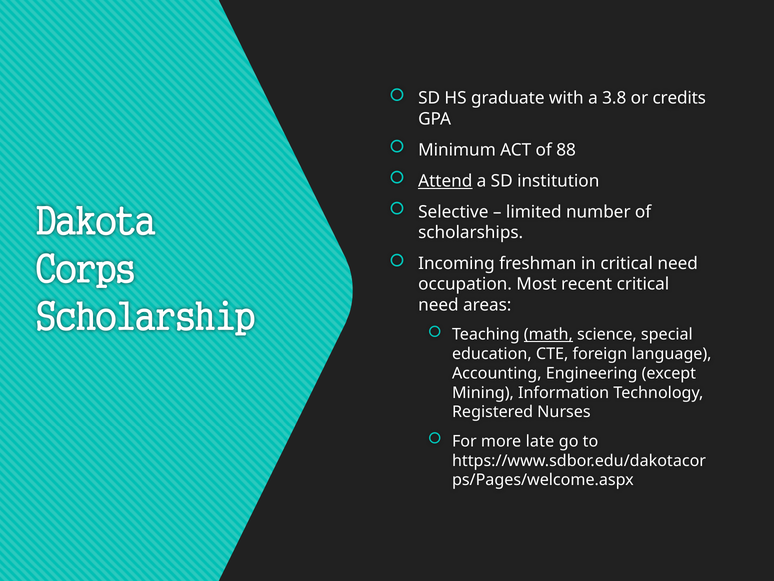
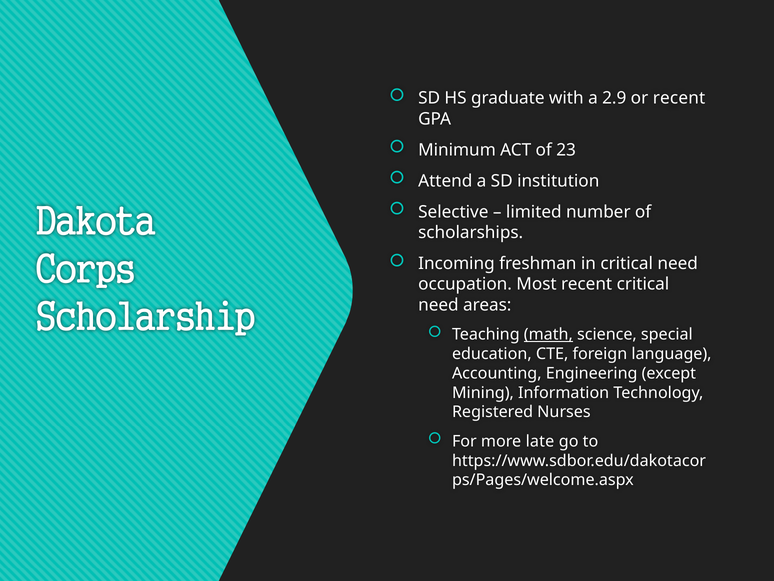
3.8: 3.8 -> 2.9 (614, 98)
or credits: credits -> recent (679, 98)
88: 88 -> 23 (566, 150)
Attend underline: present -> none (445, 181)
